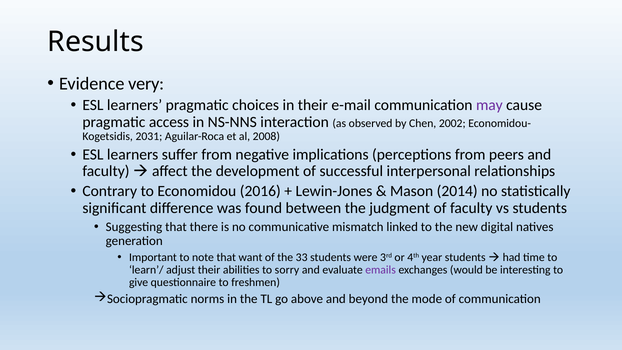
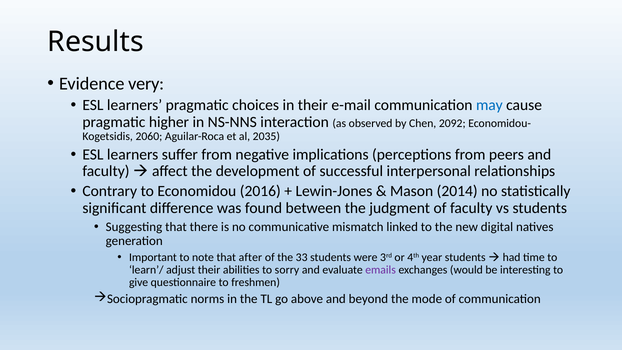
may colour: purple -> blue (489, 105)
access: access -> higher (169, 122)
2002: 2002 -> 2092 (452, 123)
2031: 2031 -> 2060 (149, 137)
2008: 2008 -> 2035 (266, 137)
want: want -> after (250, 257)
